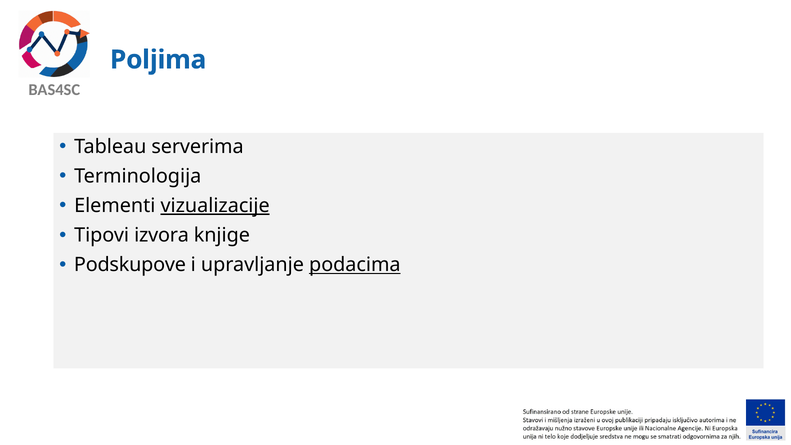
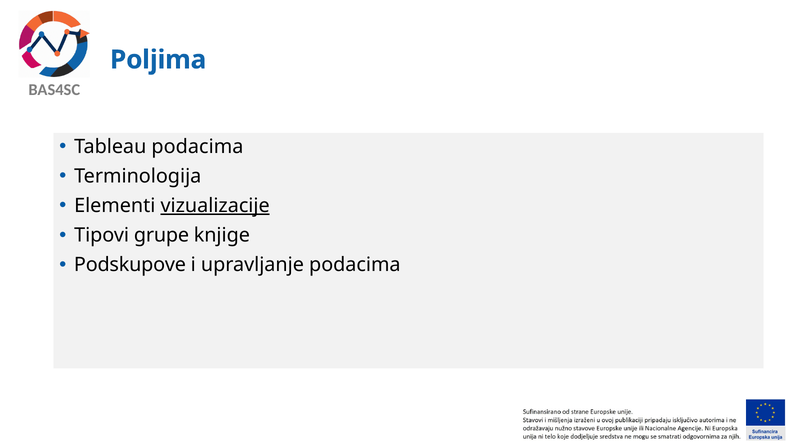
Tableau serverima: serverima -> podacima (197, 147)
izvora: izvora -> grupe (162, 235)
podacima underline: present -> none (355, 265)
